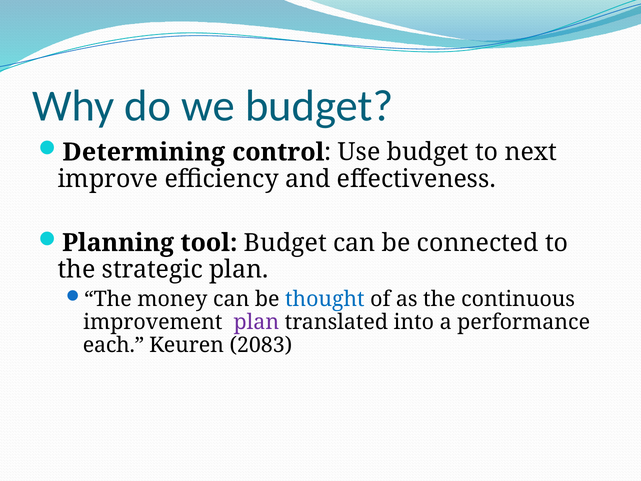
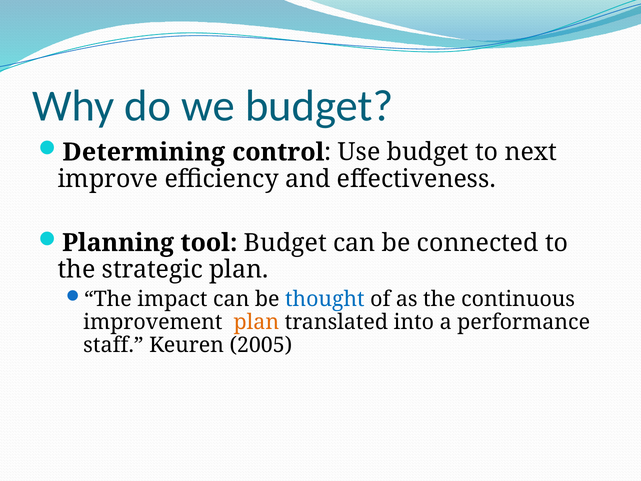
money: money -> impact (172, 299)
plan colour: purple -> orange (256, 322)
each: each -> staff (113, 345)
2083: 2083 -> 2005 (261, 345)
